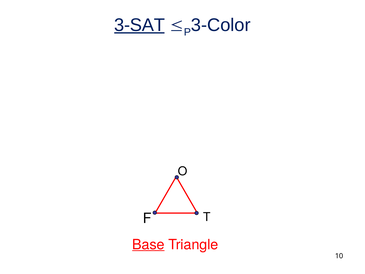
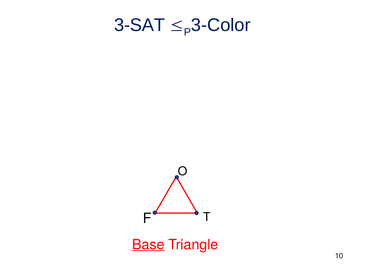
3-SAT underline: present -> none (140, 25)
